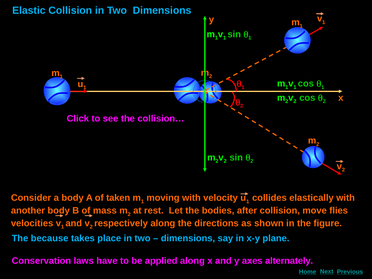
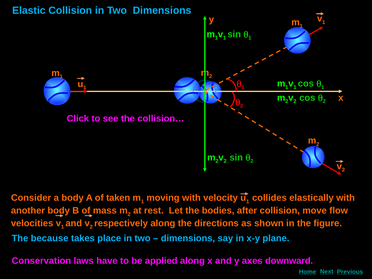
flies: flies -> flow (339, 211)
alternately: alternately -> downward (289, 261)
